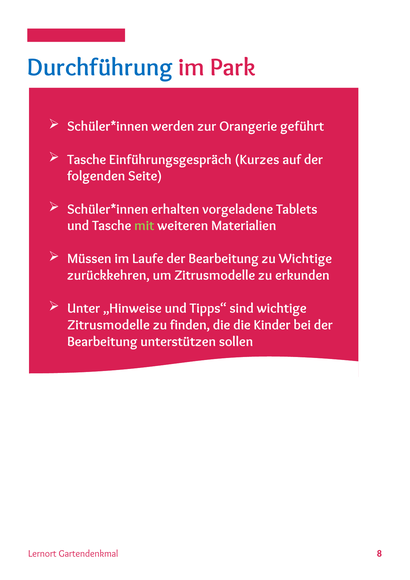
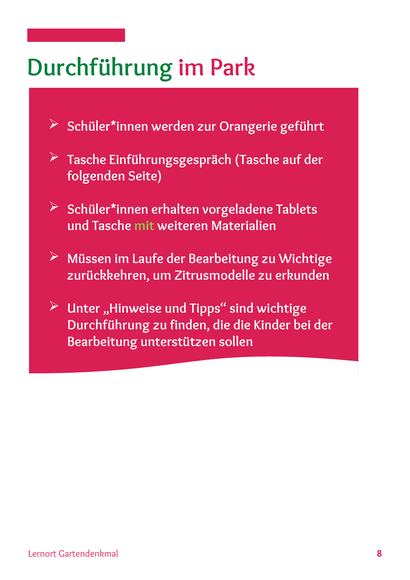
Durchführung colour: blue -> green (100, 67)
Einführungsgespräch Kurzes: Kurzes -> Tasche (257, 159)
Zitrusmodelle: Zitrusmodelle -> Durchführung (109, 325)
